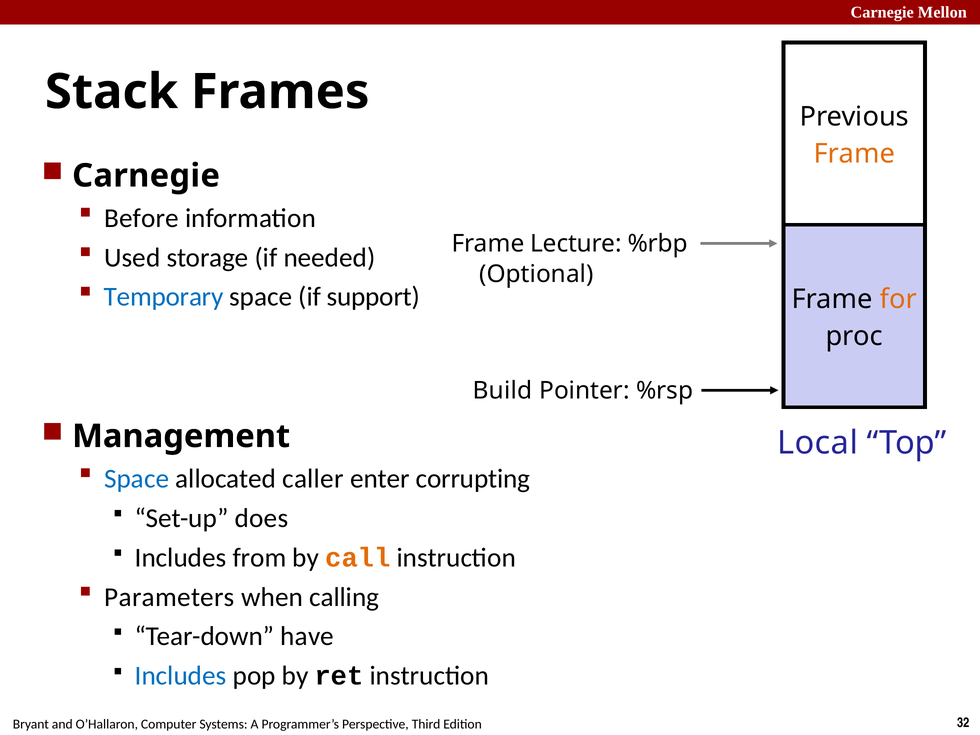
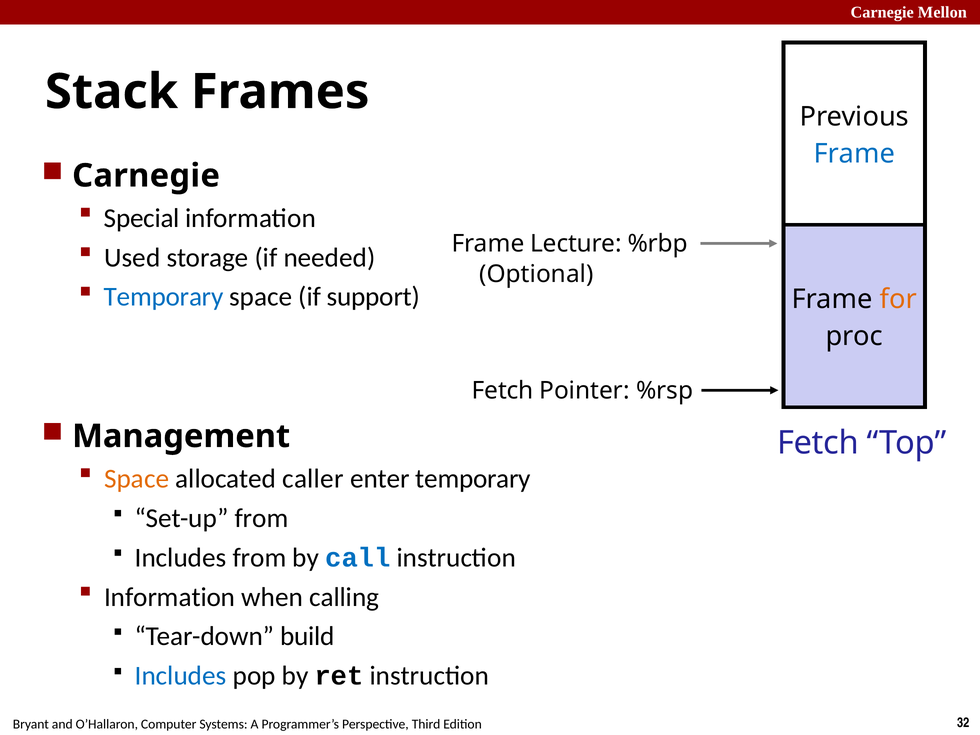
Frame colour: orange -> blue (854, 154)
Before: Before -> Special (142, 218)
Build: Build -> Fetch (503, 391)
Local: Local -> Fetch (818, 443)
Space colour: blue -> orange (137, 479)
enter corrupting: corrupting -> temporary (473, 479)
Set-up does: does -> from (262, 518)
call colour: orange -> blue (358, 558)
Parameters: Parameters -> Information (170, 597)
have: have -> build (307, 636)
